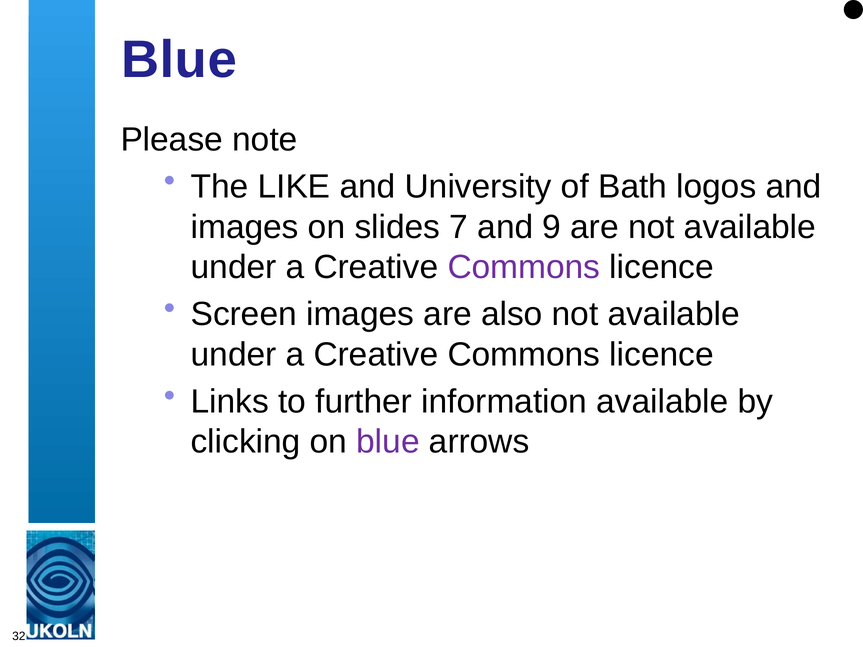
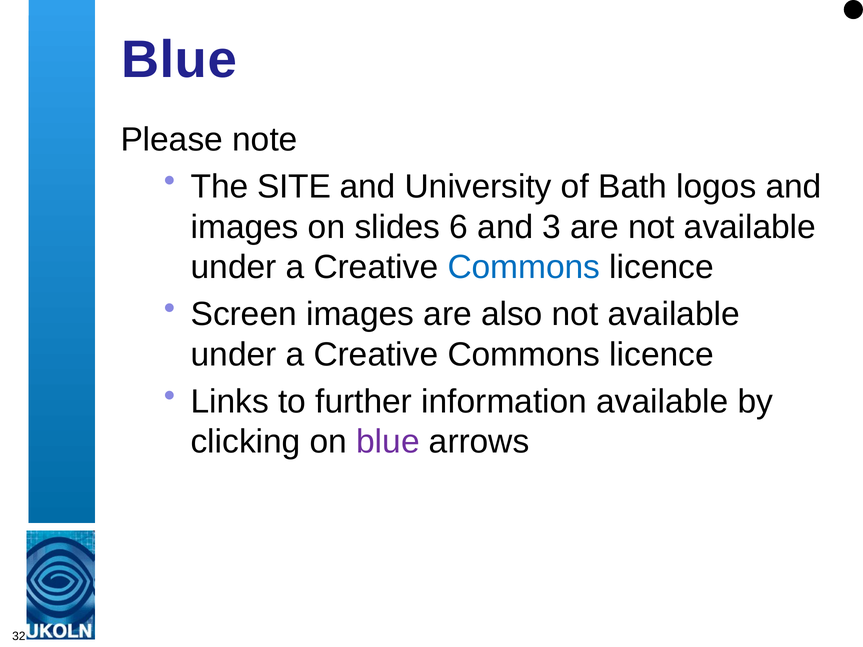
LIKE: LIKE -> SITE (294, 187)
7: 7 -> 6 (459, 227)
9: 9 -> 3 (552, 227)
Commons colour: purple -> blue (524, 267)
